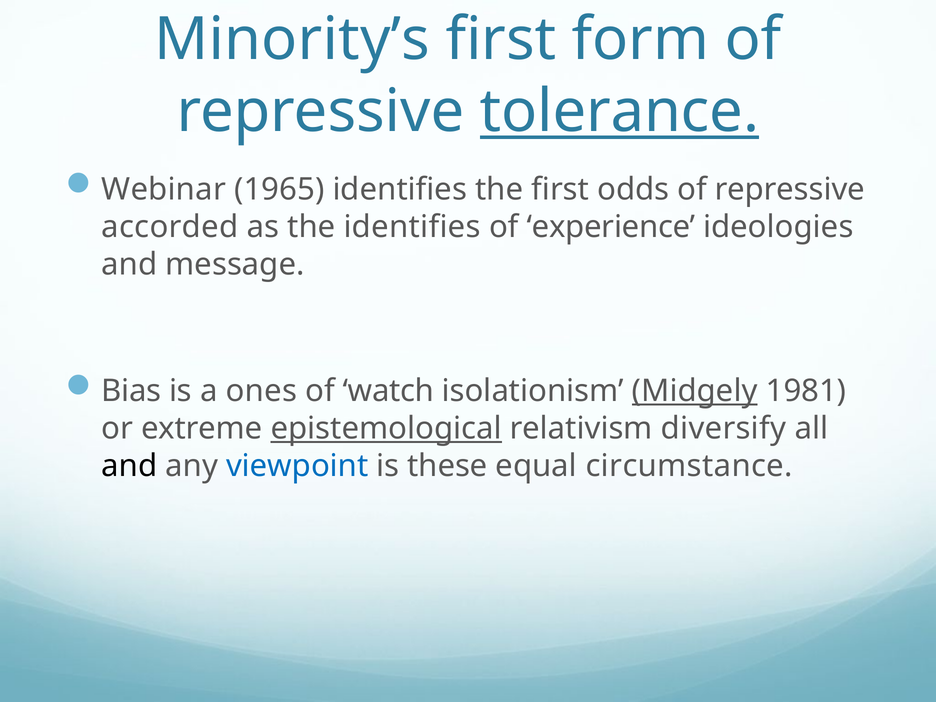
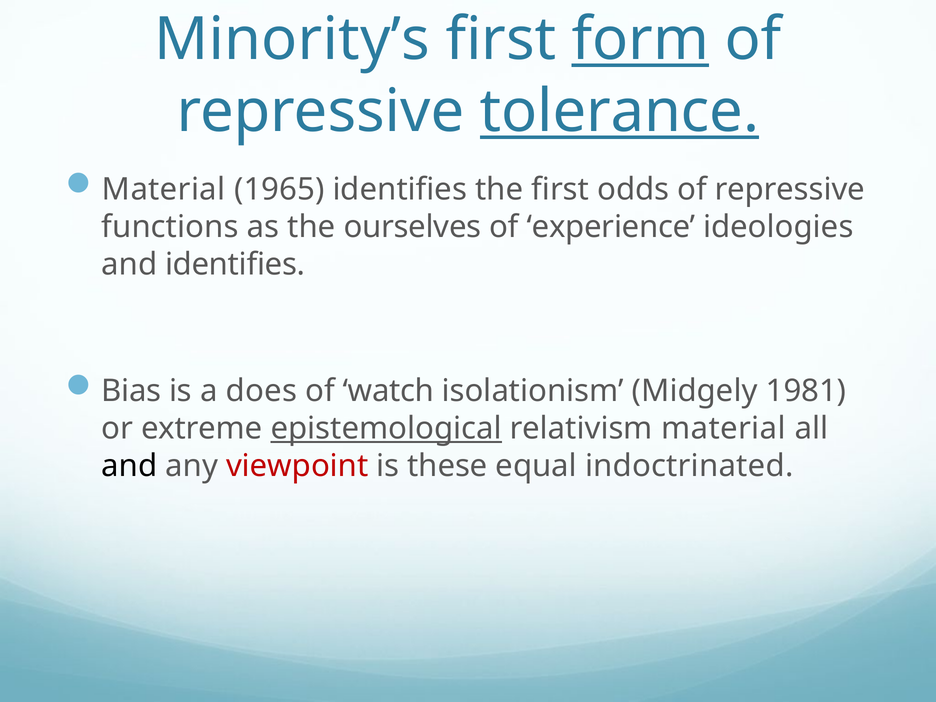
form underline: none -> present (640, 40)
Webinar: Webinar -> Material (164, 189)
accorded: accorded -> functions (170, 227)
the identifies: identifies -> ourselves (412, 227)
and message: message -> identifies (235, 264)
ones: ones -> does (261, 391)
Midgely underline: present -> none (695, 391)
relativism diversify: diversify -> material (723, 429)
viewpoint colour: blue -> red (297, 466)
circumstance: circumstance -> indoctrinated (689, 466)
